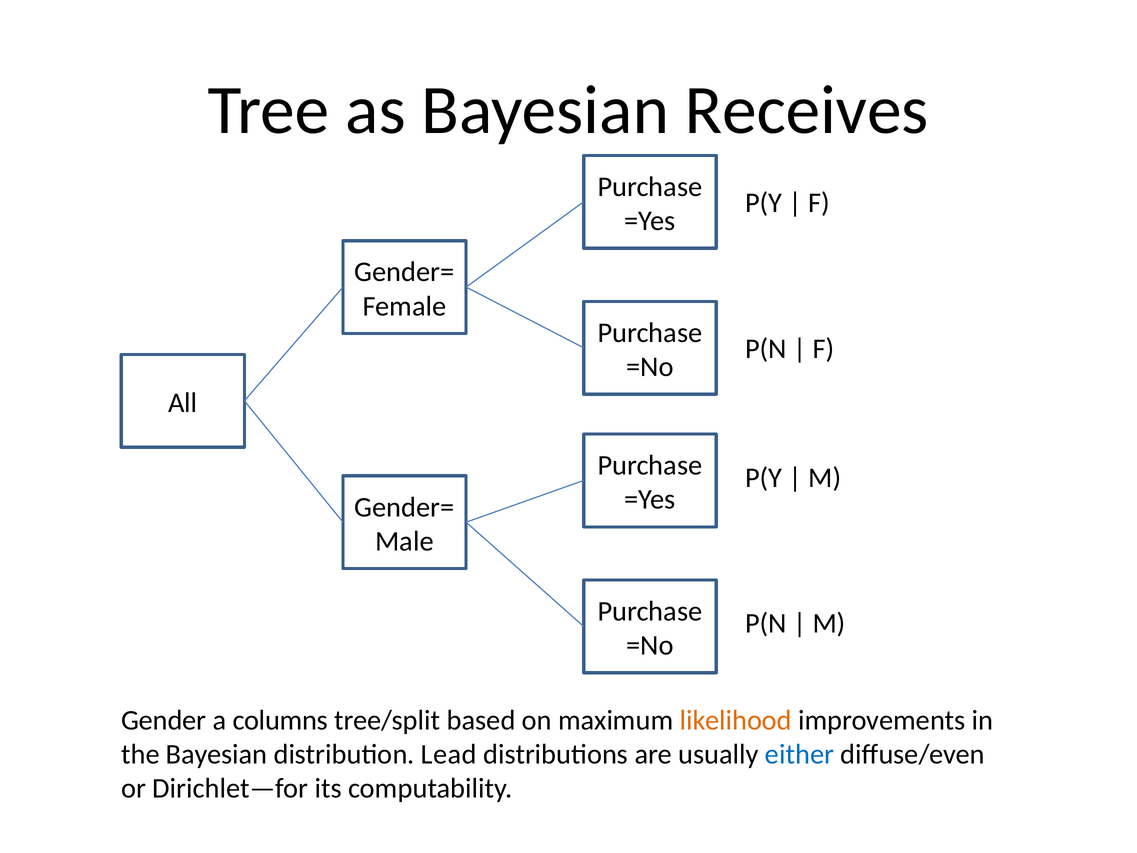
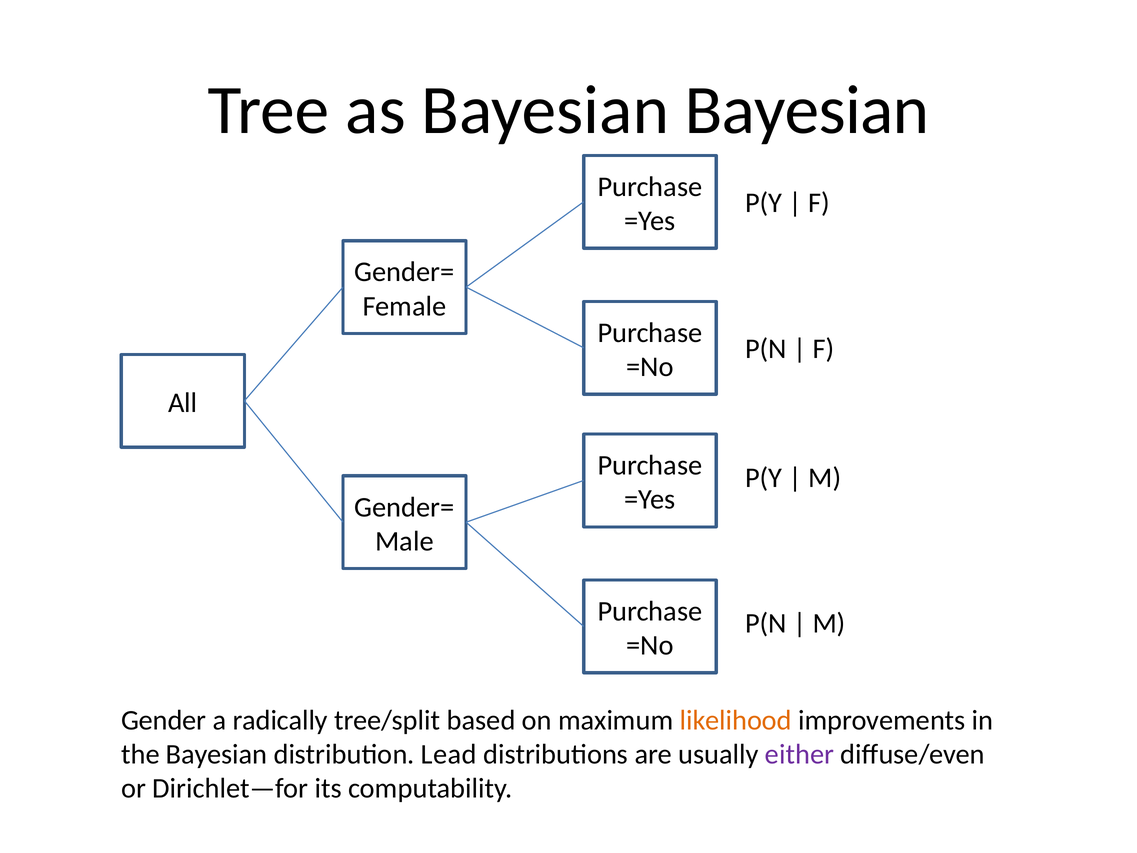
Bayesian Receives: Receives -> Bayesian (807, 110)
columns: columns -> radically (280, 720)
either colour: blue -> purple (800, 754)
